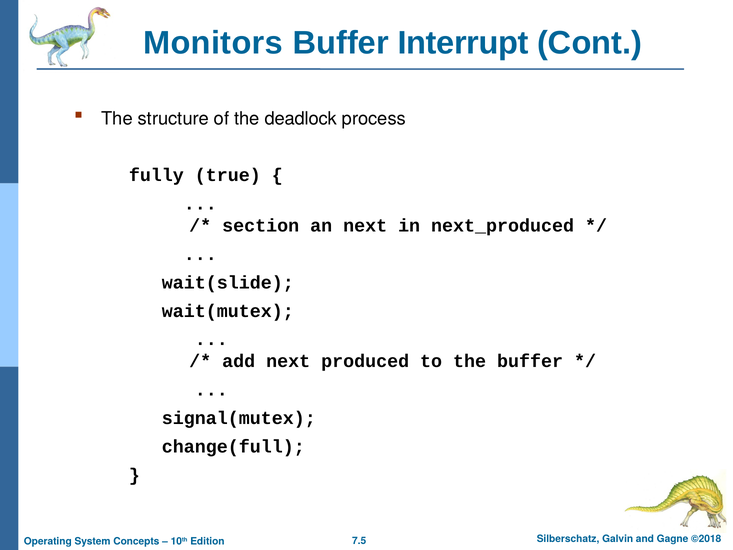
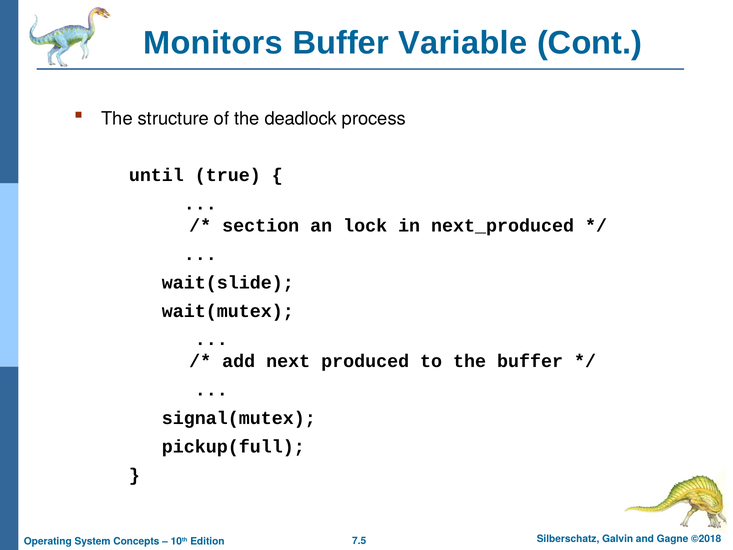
Interrupt: Interrupt -> Variable (463, 43)
fully: fully -> until (156, 175)
an next: next -> lock (365, 226)
change(full: change(full -> pickup(full (233, 446)
